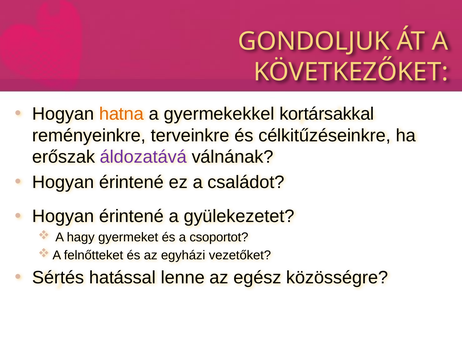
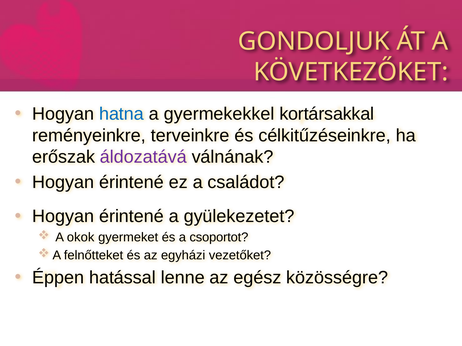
hatna colour: orange -> blue (121, 114)
hagy: hagy -> okok (81, 238)
Sértés: Sértés -> Éppen (58, 278)
